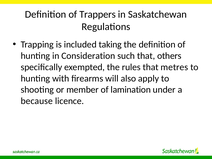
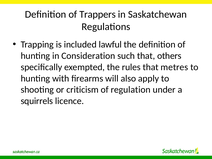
taking: taking -> lawful (110, 44)
member: member -> criticism (82, 90)
lamination: lamination -> regulation (131, 90)
because: because -> squirrels (37, 101)
